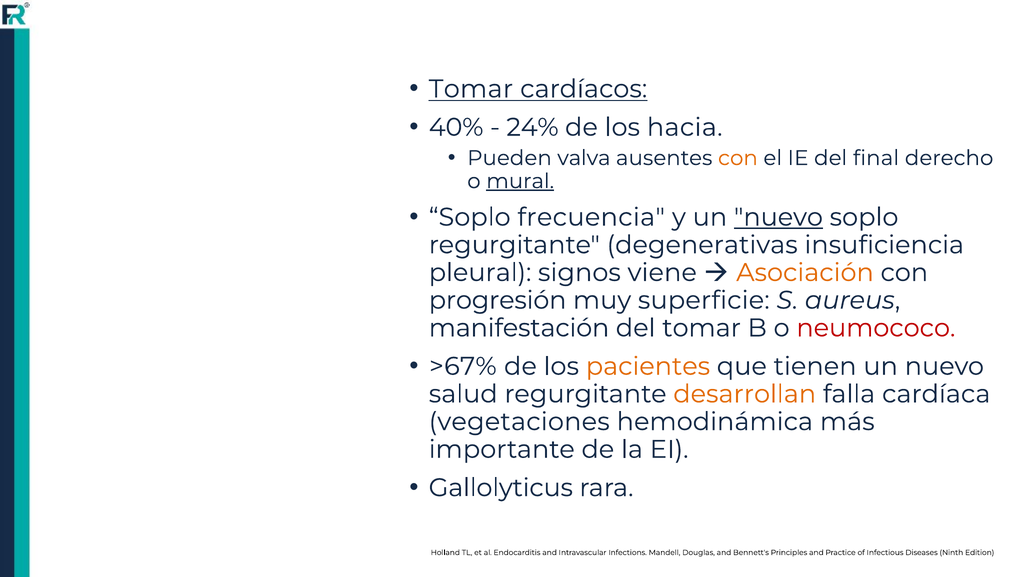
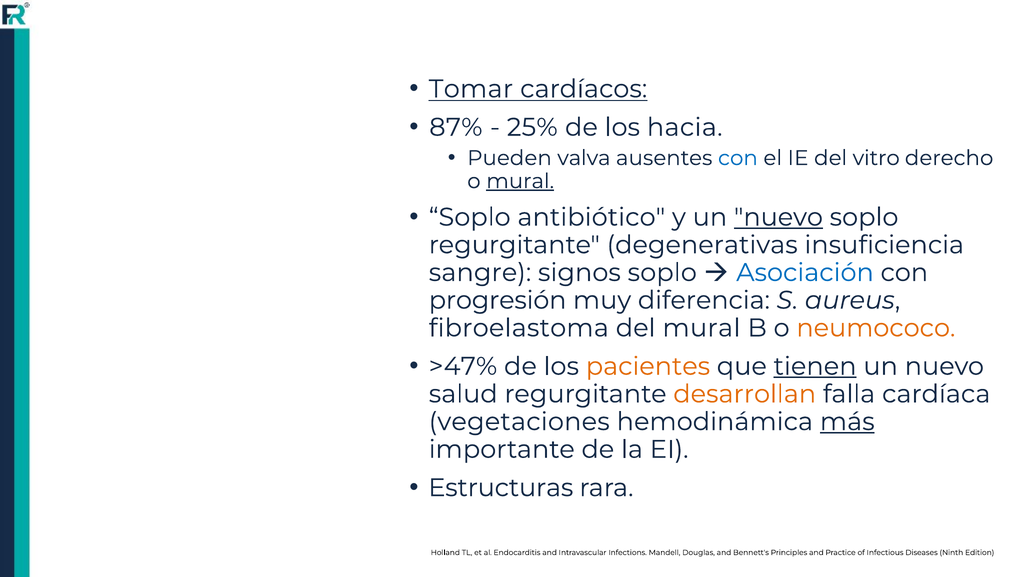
40%: 40% -> 87% (456, 127)
24%: 24% -> 25% (532, 127)
con colour: orange -> blue (738, 158)
final: final -> vitro (876, 158)
frecuencia: frecuencia -> antibiótico (591, 217)
pleural: pleural -> sangre (480, 273)
signos viene: viene -> soplo (662, 273)
Asociación colour: orange -> blue (805, 273)
superficie: superficie -> diferencia (704, 300)
manifestación: manifestación -> fibroelastoma (519, 328)
del tomar: tomar -> mural (701, 328)
neumococo colour: red -> orange (876, 328)
>67%: >67% -> >47% (463, 366)
tienen underline: none -> present (815, 366)
más underline: none -> present (847, 422)
Gallolyticus: Gallolyticus -> Estructuras (501, 488)
